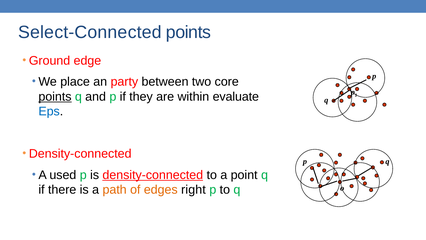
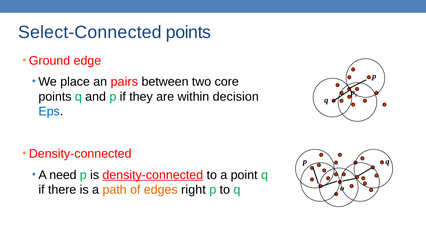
party: party -> pairs (124, 82)
points underline: present -> none (55, 96)
evaluate: evaluate -> decision (236, 96)
used: used -> need (63, 175)
